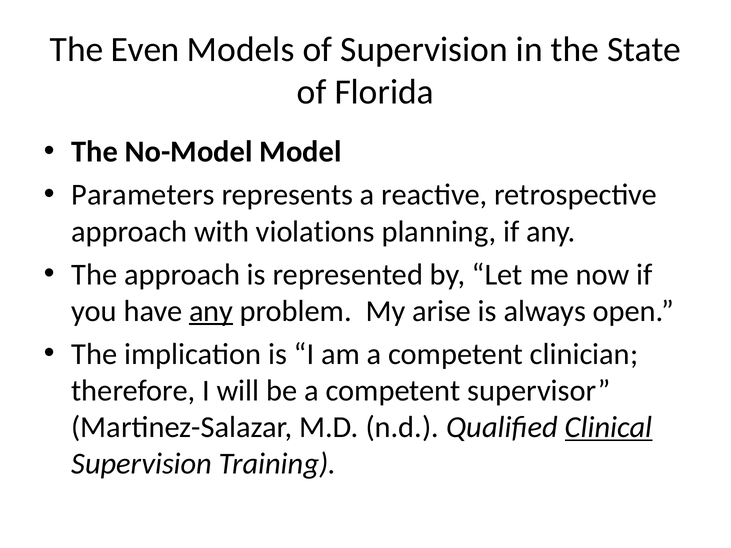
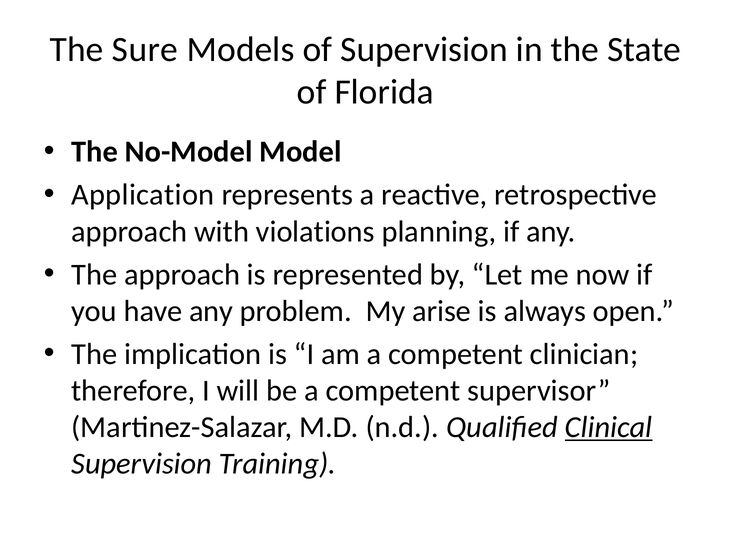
Even: Even -> Sure (145, 49)
Parameters: Parameters -> Application (143, 195)
any underline: present -> none (211, 311)
